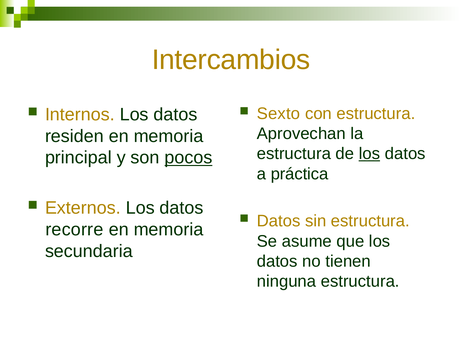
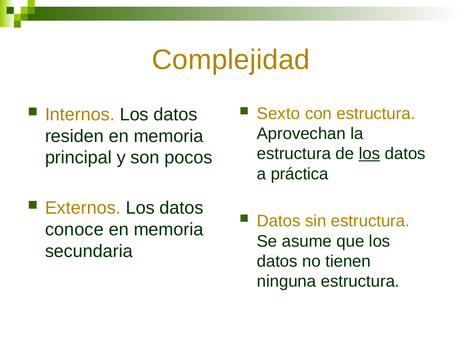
Intercambios: Intercambios -> Complejidad (231, 60)
pocos underline: present -> none (189, 157)
recorre: recorre -> conoce (74, 229)
